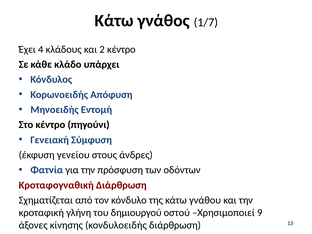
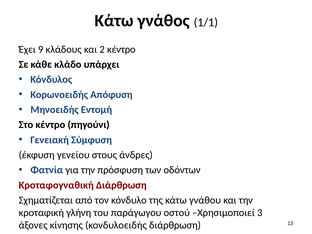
1/7: 1/7 -> 1/1 (206, 22)
4: 4 -> 9 (41, 49)
δημιουργού: δημιουργού -> παράγωγου (136, 213)
9: 9 -> 3 (260, 213)
